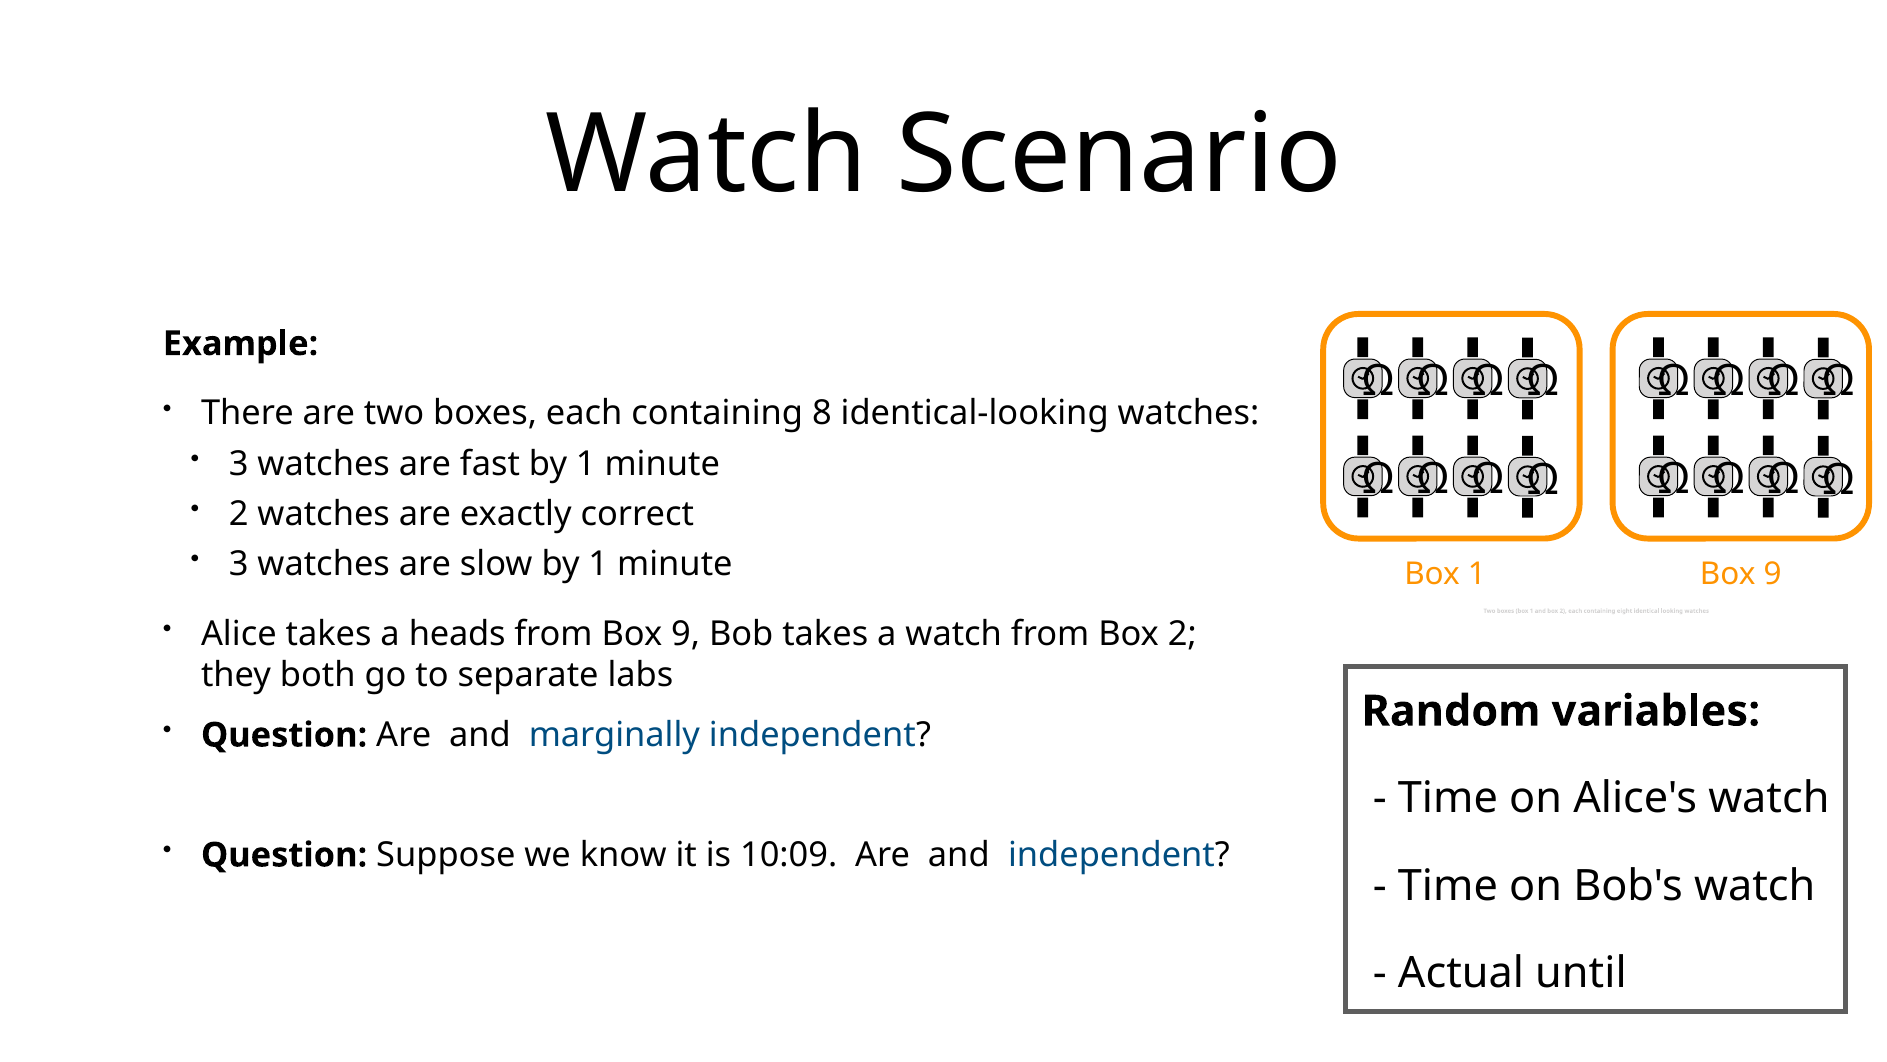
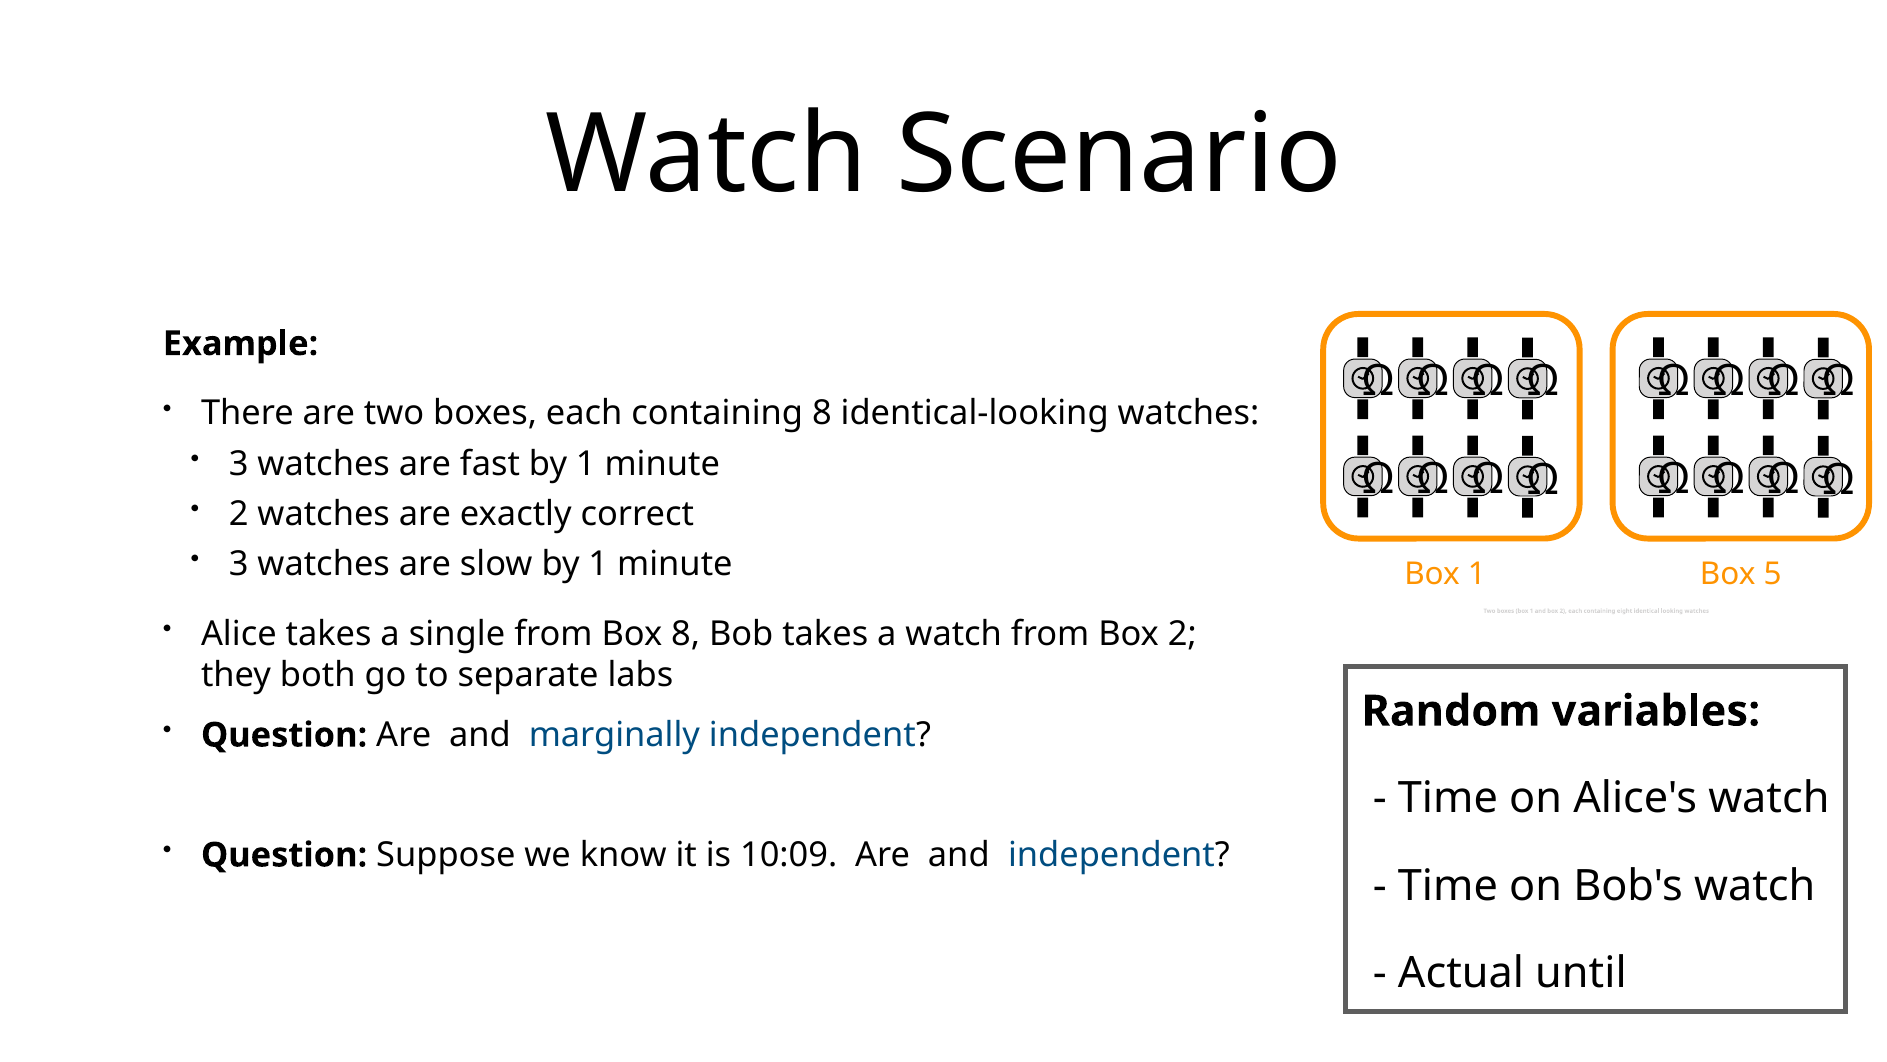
1 Box 9: 9 -> 5 (1773, 574)
heads: heads -> single (457, 634)
from Box 9: 9 -> 8 (686, 634)
